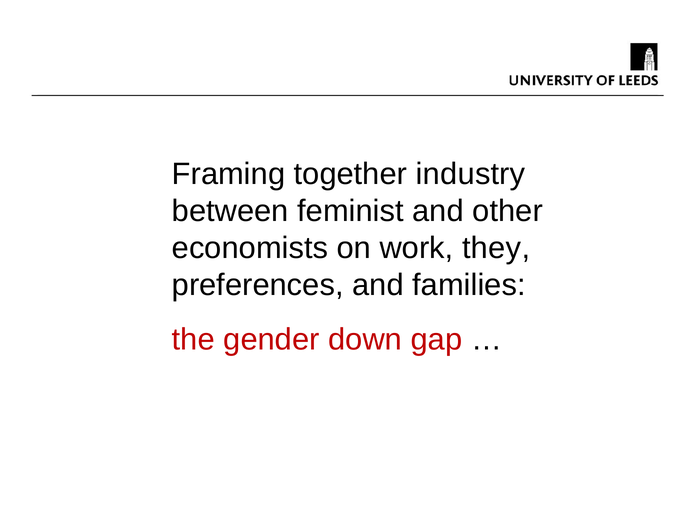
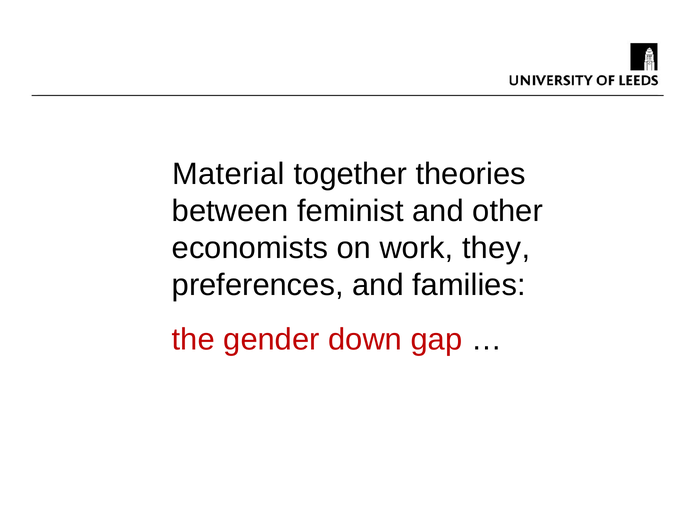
Framing: Framing -> Material (228, 174)
industry: industry -> theories (471, 174)
